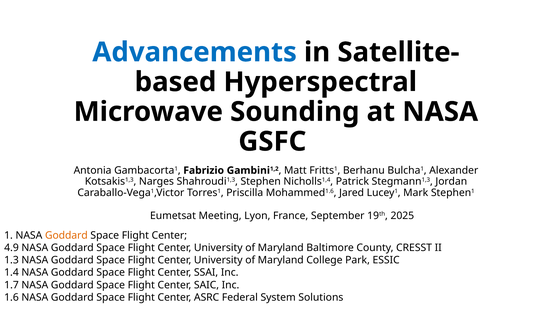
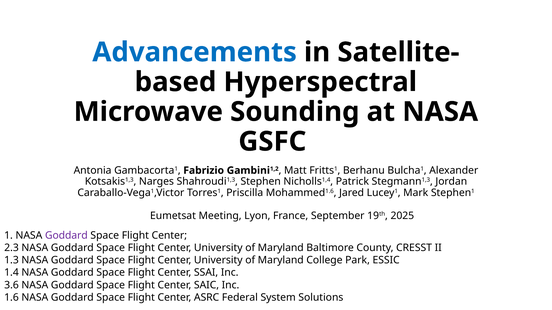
Goddard colour: orange -> purple (66, 236)
4.9: 4.9 -> 2.3 (12, 248)
1.7: 1.7 -> 3.6 (12, 285)
